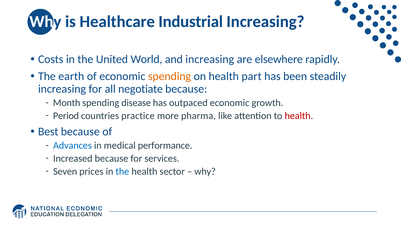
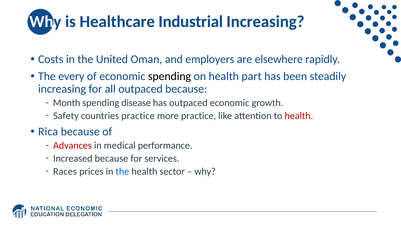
World: World -> Oman (146, 59)
and increasing: increasing -> employers (210, 59)
earth: earth -> every (71, 76)
spending colour: orange -> black (170, 76)
all negotiate: negotiate -> outpaced (141, 89)
Period: Period -> Safety (66, 116)
more pharma: pharma -> practice (199, 116)
Best: Best -> Rica (48, 131)
Advances colour: blue -> red (72, 145)
Seven: Seven -> Races (65, 171)
